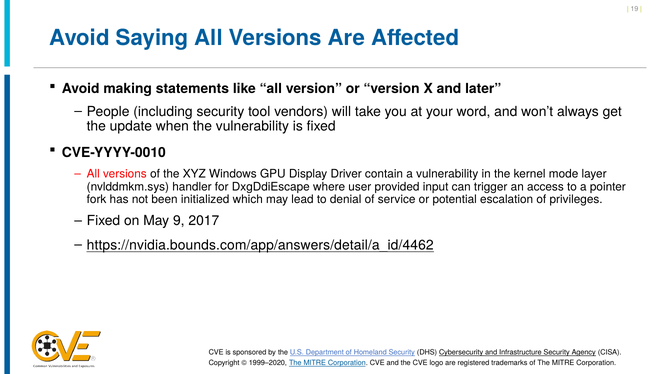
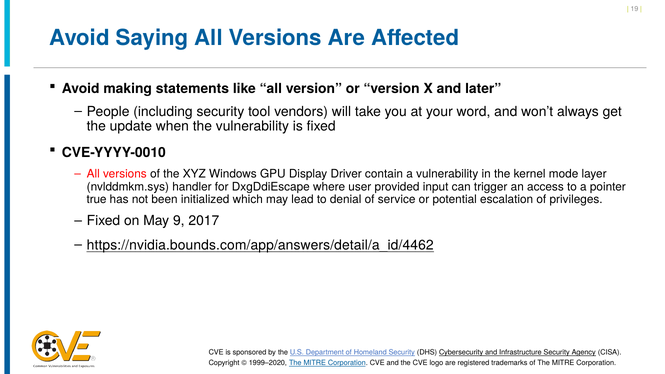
fork: fork -> true (97, 199)
